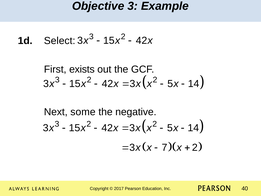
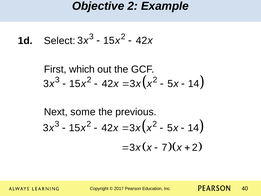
Objective 3: 3 -> 2 (133, 6)
exists: exists -> which (82, 69)
negative: negative -> previous (136, 112)
